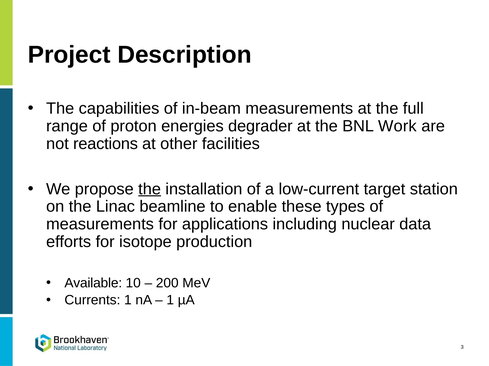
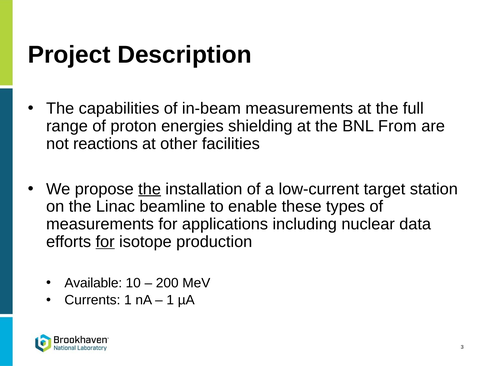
degrader: degrader -> shielding (260, 126)
Work: Work -> From (397, 126)
for underline: none -> present (105, 242)
